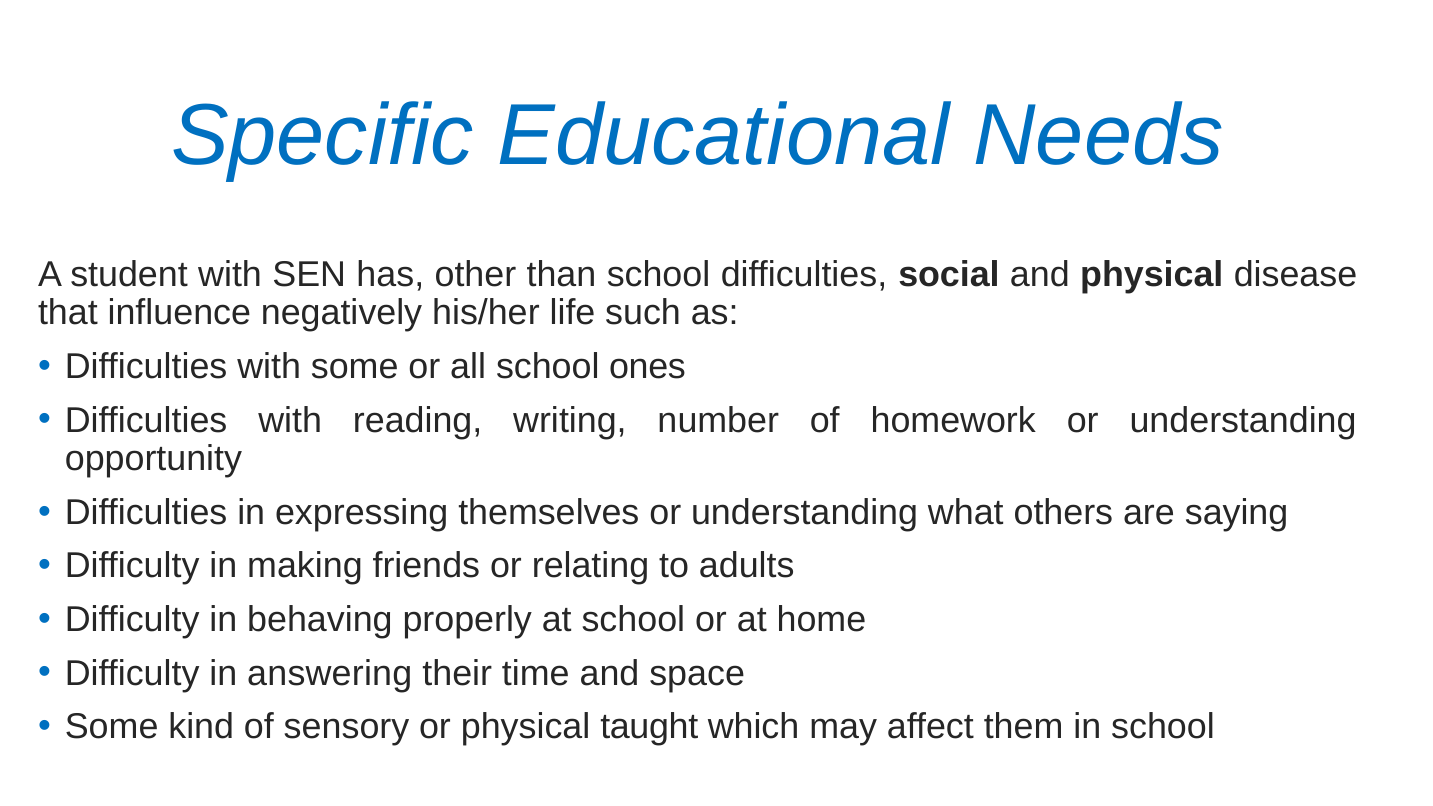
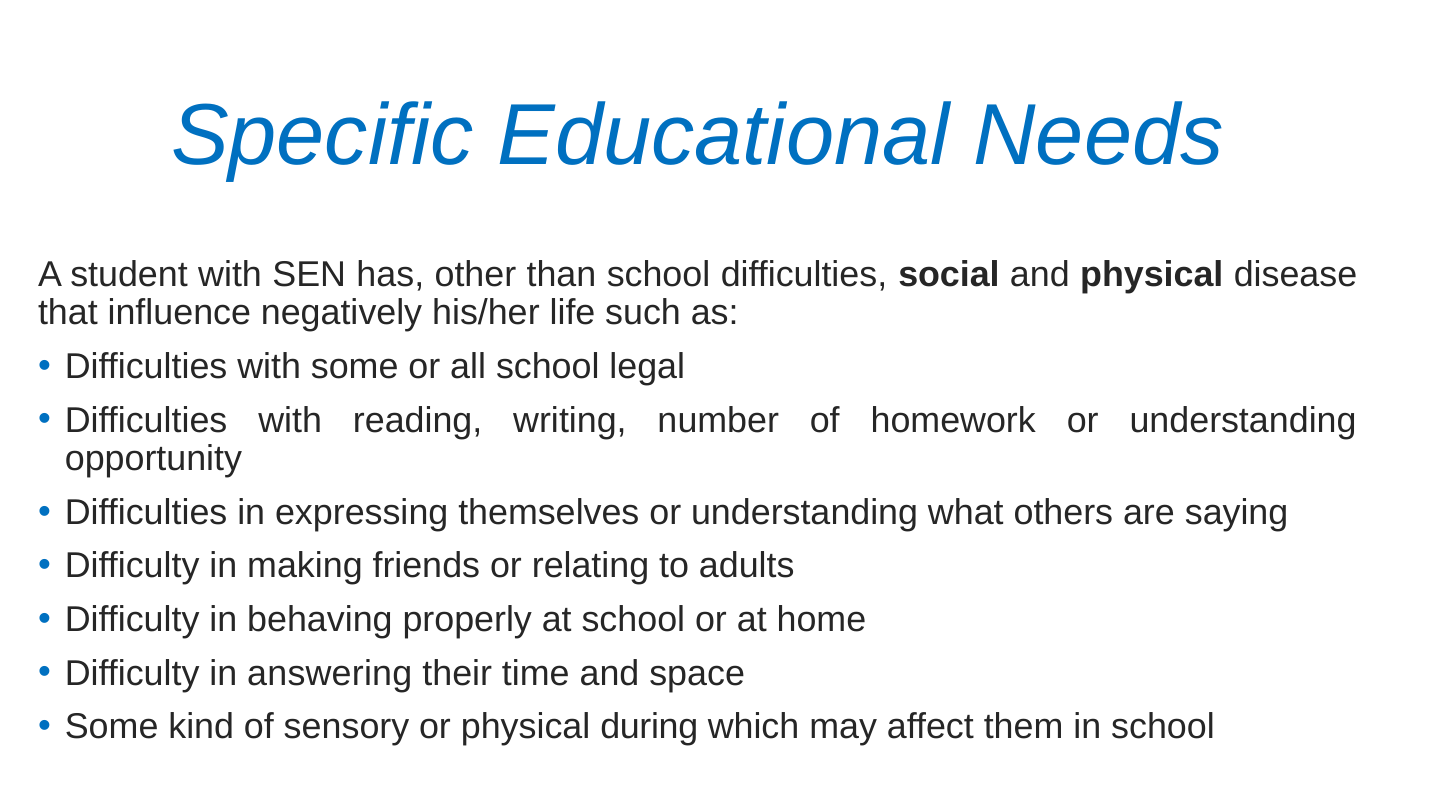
ones: ones -> legal (647, 367)
taught: taught -> during (649, 727)
